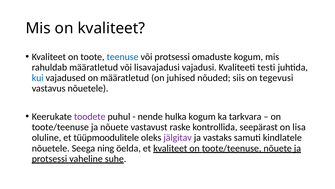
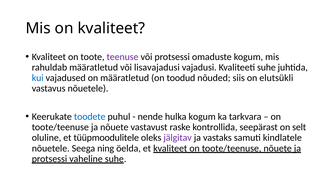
teenuse colour: blue -> purple (123, 57)
Kvaliteeti testi: testi -> suhe (266, 67)
juhised: juhised -> toodud (181, 78)
tegevusi: tegevusi -> elutsükli (276, 78)
toodete colour: purple -> blue (90, 116)
lisa: lisa -> selt (299, 127)
